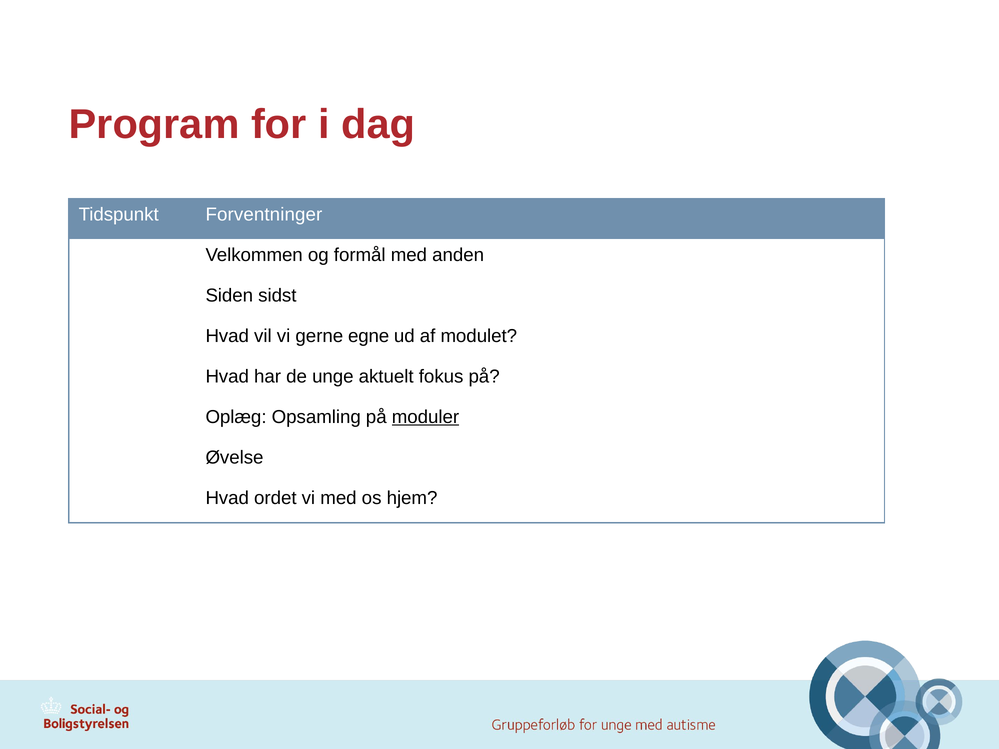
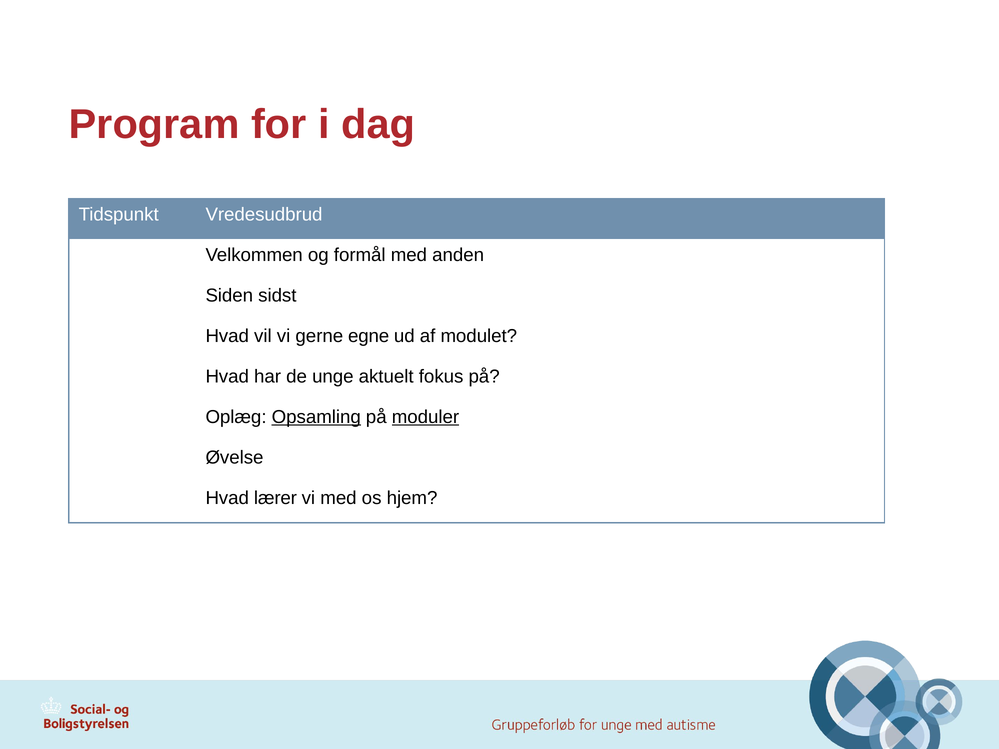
Forventninger: Forventninger -> Vredesudbrud (264, 214)
Opsamling underline: none -> present (316, 417)
ordet: ordet -> lærer (275, 498)
